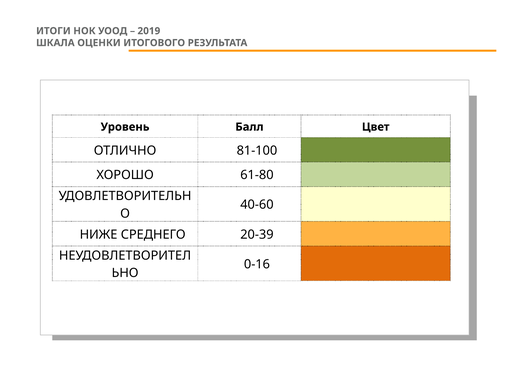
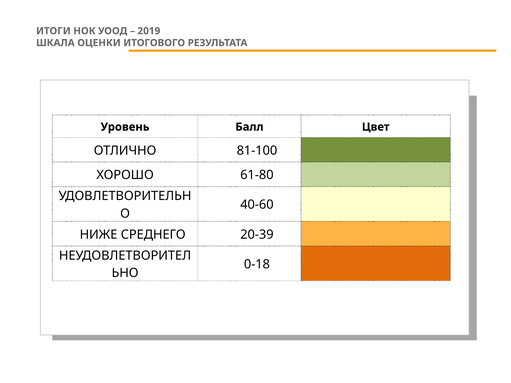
0-16: 0-16 -> 0-18 (257, 264)
